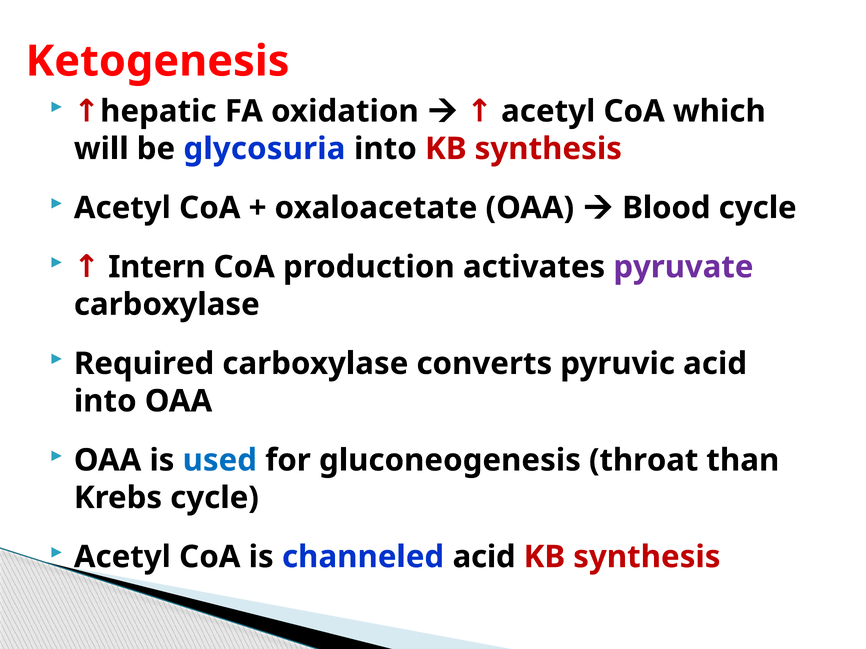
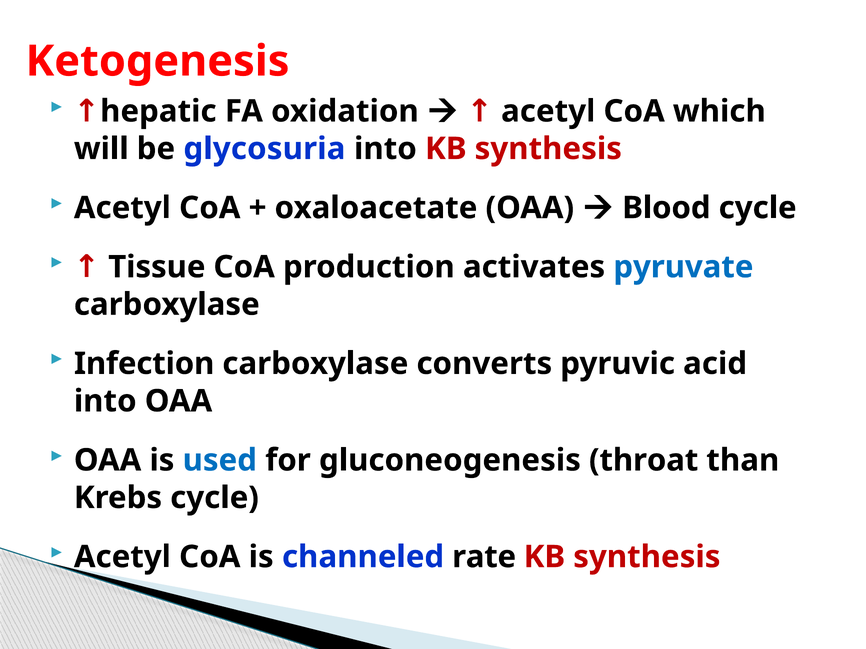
Intern: Intern -> Tissue (157, 267)
pyruvate colour: purple -> blue (683, 267)
Required: Required -> Infection (144, 364)
channeled acid: acid -> rate (484, 557)
